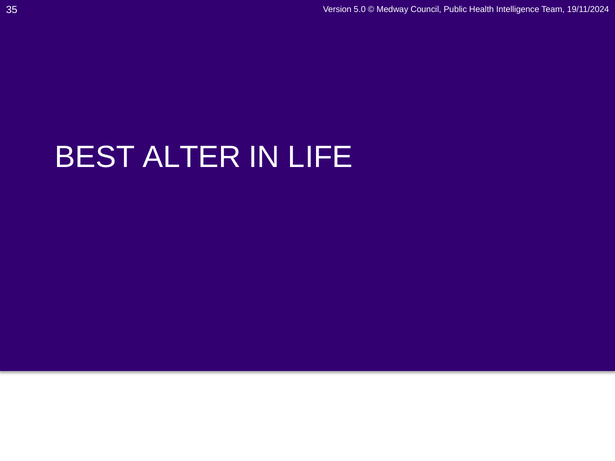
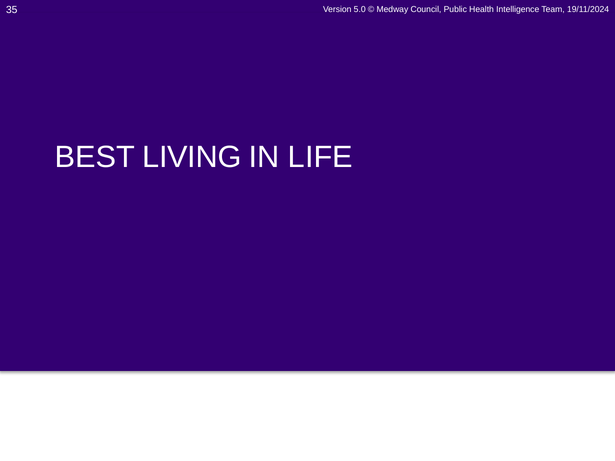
ALTER: ALTER -> LIVING (192, 157)
